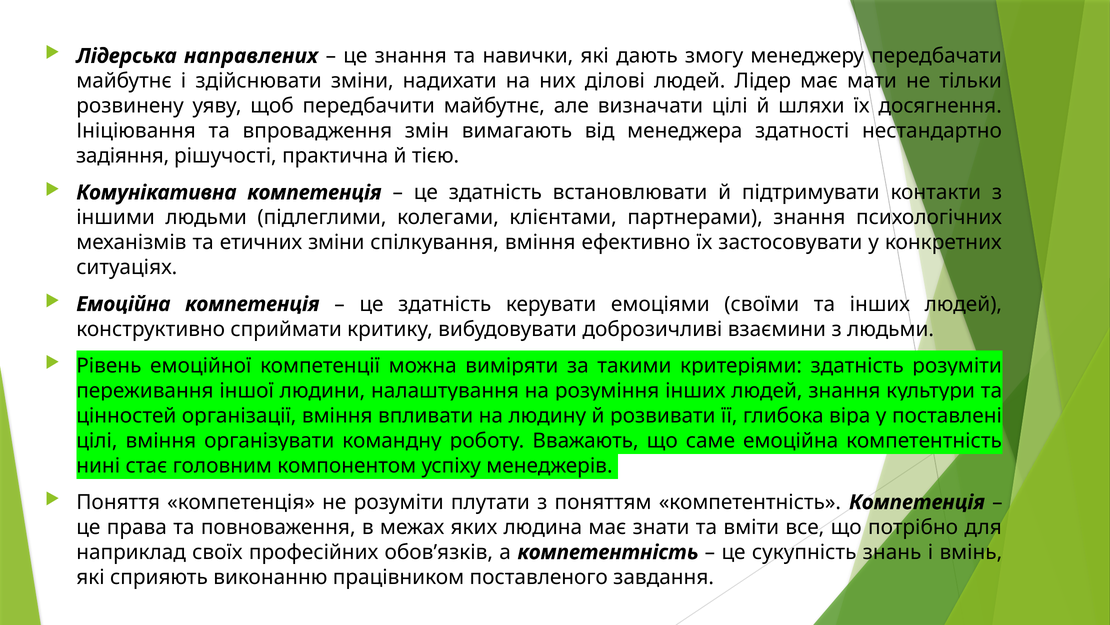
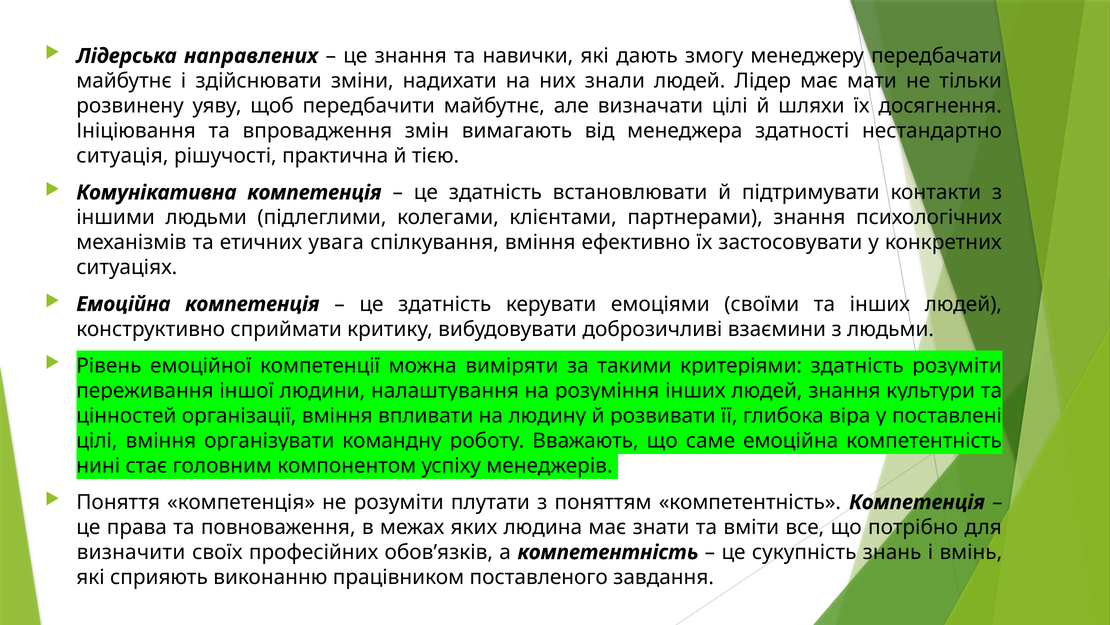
ділові: ділові -> знали (615, 81)
задіяння: задіяння -> ситуація (122, 156)
етичних зміни: зміни -> увага (336, 242)
наприклад: наприклад -> визначити (131, 552)
